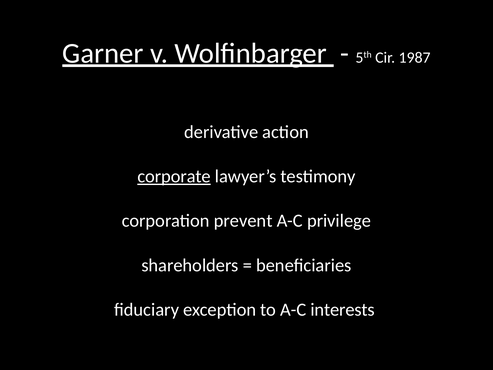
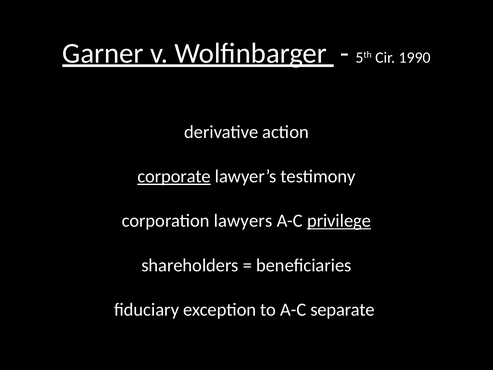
1987: 1987 -> 1990 (415, 58)
prevent: prevent -> lawyers (243, 221)
privilege underline: none -> present (339, 221)
interests: interests -> separate (343, 309)
